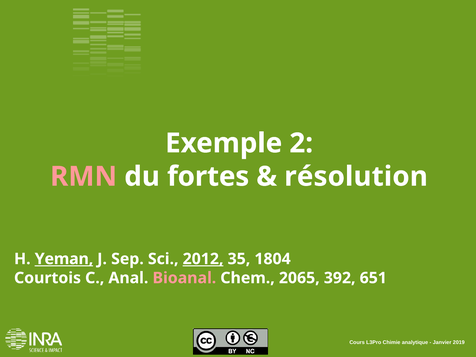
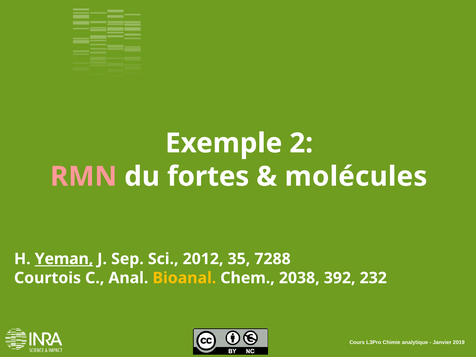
résolution: résolution -> molécules (356, 177)
2012 underline: present -> none (203, 259)
1804: 1804 -> 7288 (273, 259)
Bioanal colour: pink -> yellow (184, 278)
2065: 2065 -> 2038 (299, 278)
651: 651 -> 232 (373, 278)
